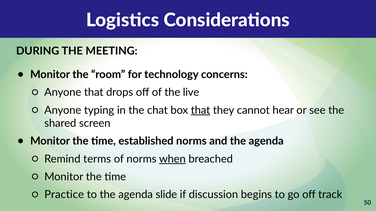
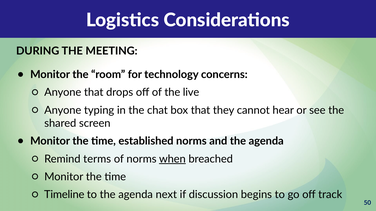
that underline: present -> none (201, 110)
Practice: Practice -> Timeline (64, 195)
slide: slide -> next (166, 195)
